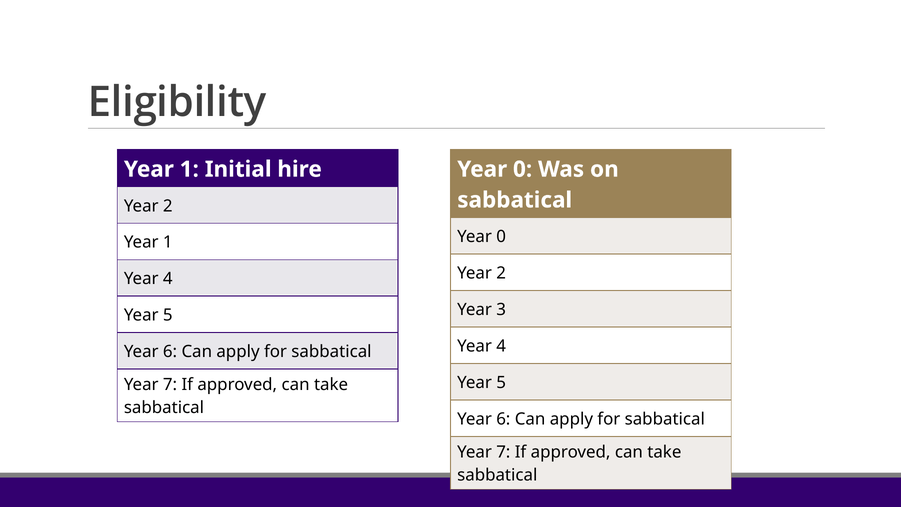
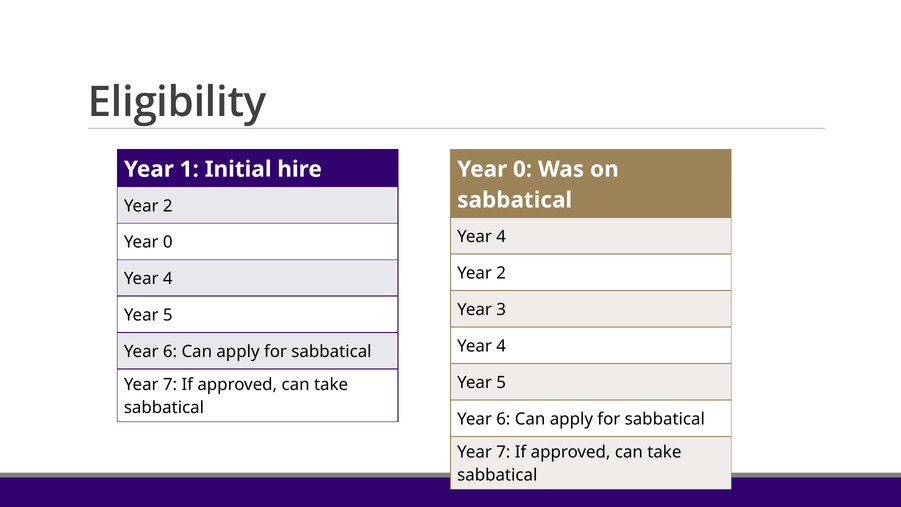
0: 0 -> 4 (501, 237)
1: 1 -> 0 (168, 242)
